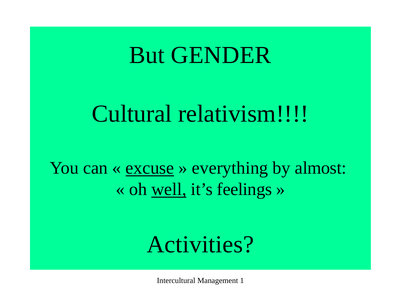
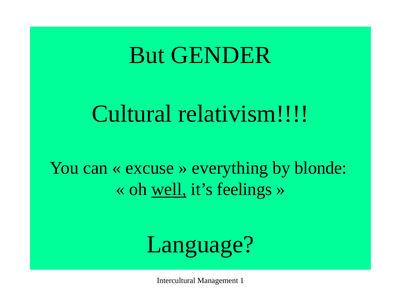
excuse underline: present -> none (150, 168)
almost: almost -> blonde (321, 168)
Activities: Activities -> Language (200, 245)
